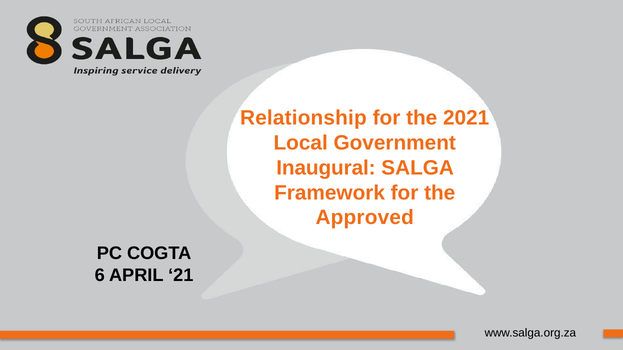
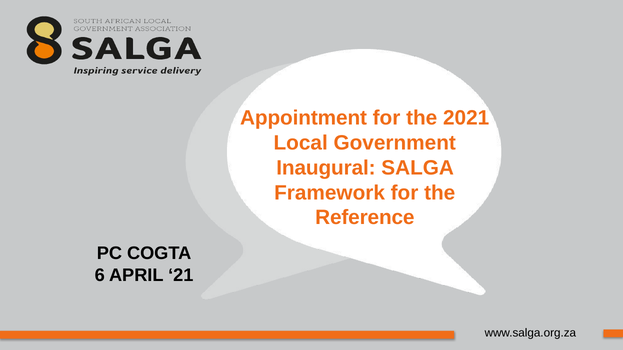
Relationship: Relationship -> Appointment (304, 118)
Approved: Approved -> Reference (365, 218)
